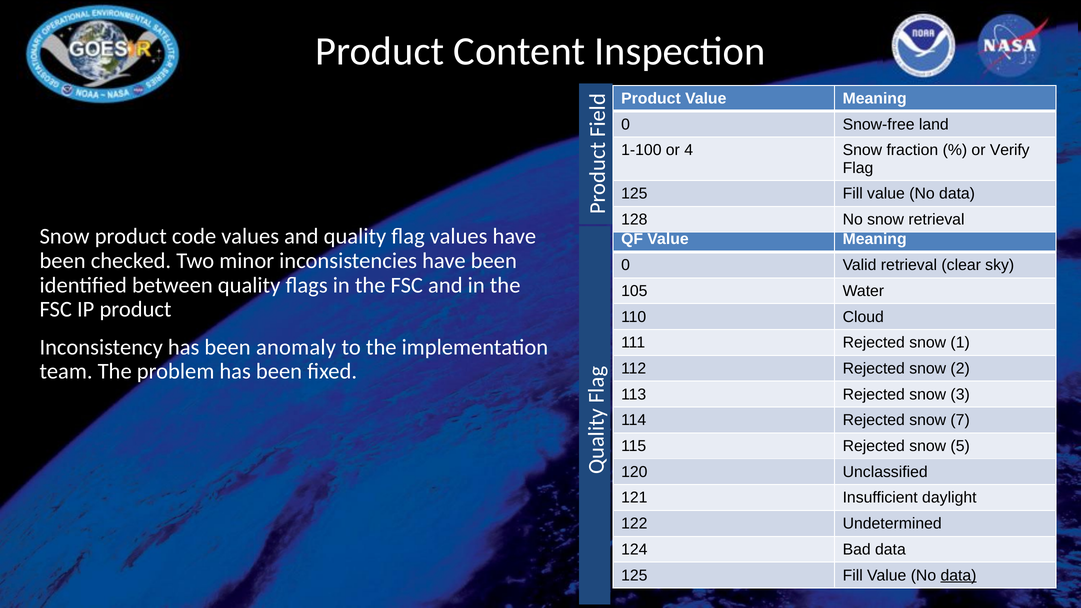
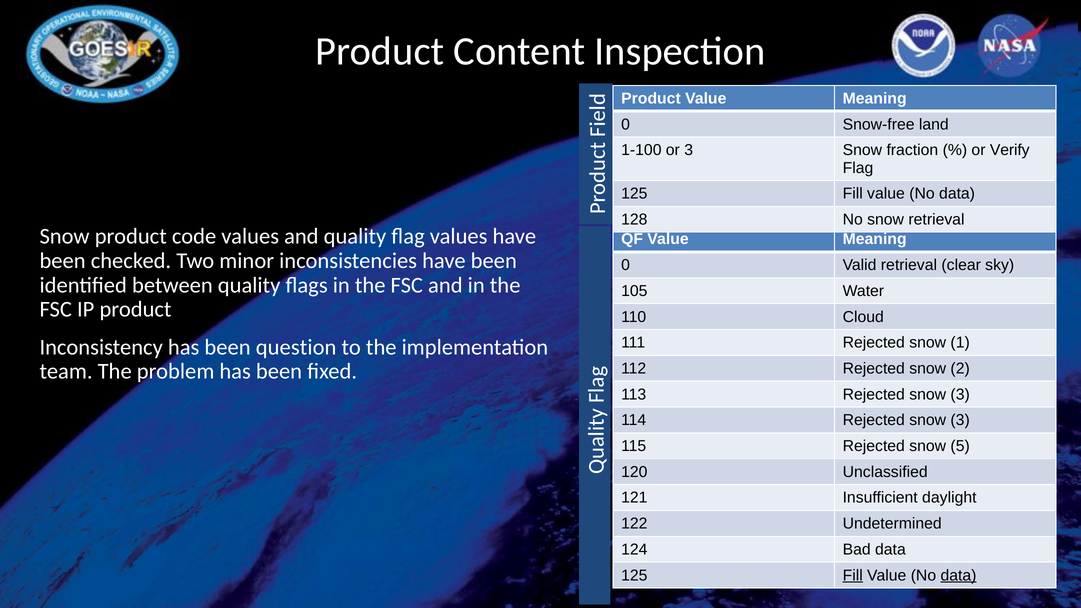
or 4: 4 -> 3 (689, 150)
anomaly: anomaly -> question (296, 347)
114 Rejected snow 7: 7 -> 3 (960, 420)
Fill underline: none -> present (853, 575)
